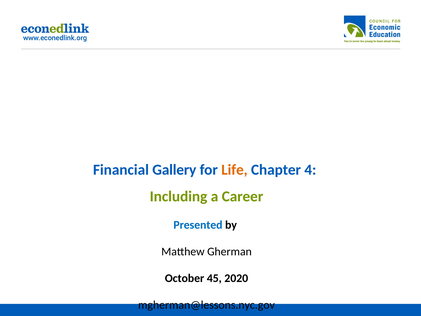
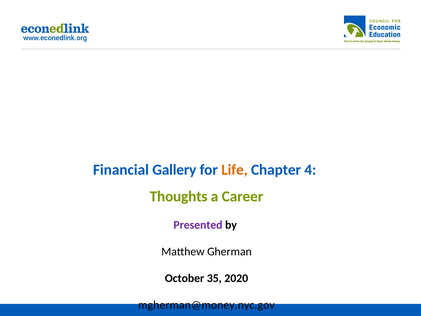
Including: Including -> Thoughts (179, 196)
Presented colour: blue -> purple (198, 225)
45: 45 -> 35 (214, 278)
mgherman@lessons.nyc.gov: mgherman@lessons.nyc.gov -> mgherman@money.nyc.gov (206, 305)
